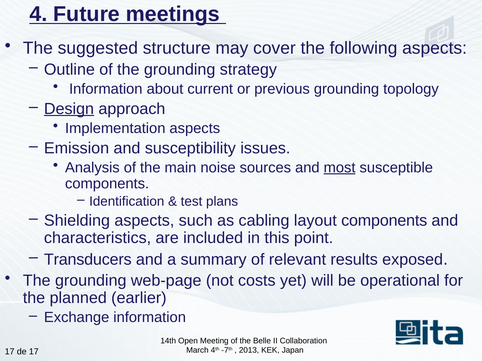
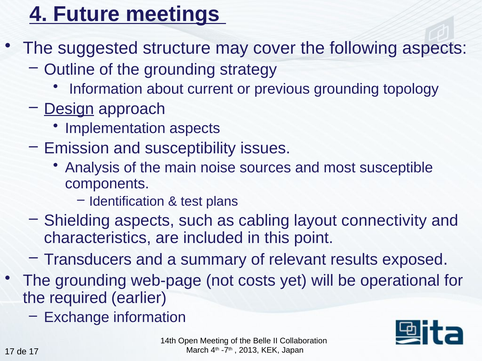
most underline: present -> none (340, 168)
layout components: components -> connectivity (384, 221)
planned: planned -> required (78, 298)
